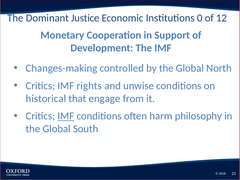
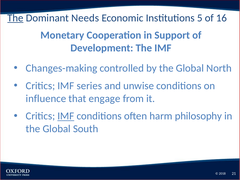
The underline: none -> present (15, 18)
Justice: Justice -> Needs (85, 18)
0: 0 -> 5 (200, 18)
12: 12 -> 16 (222, 18)
rights: rights -> series (89, 86)
historical: historical -> influence (46, 99)
